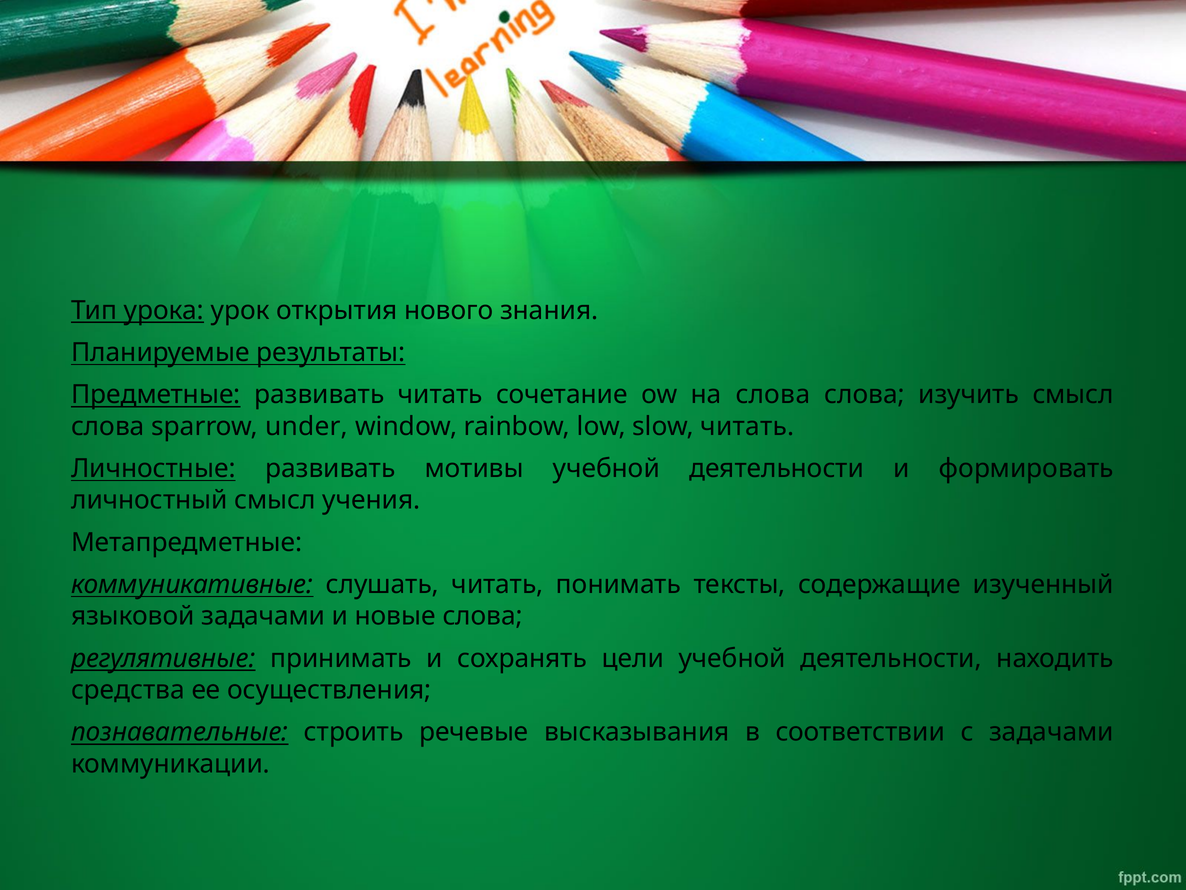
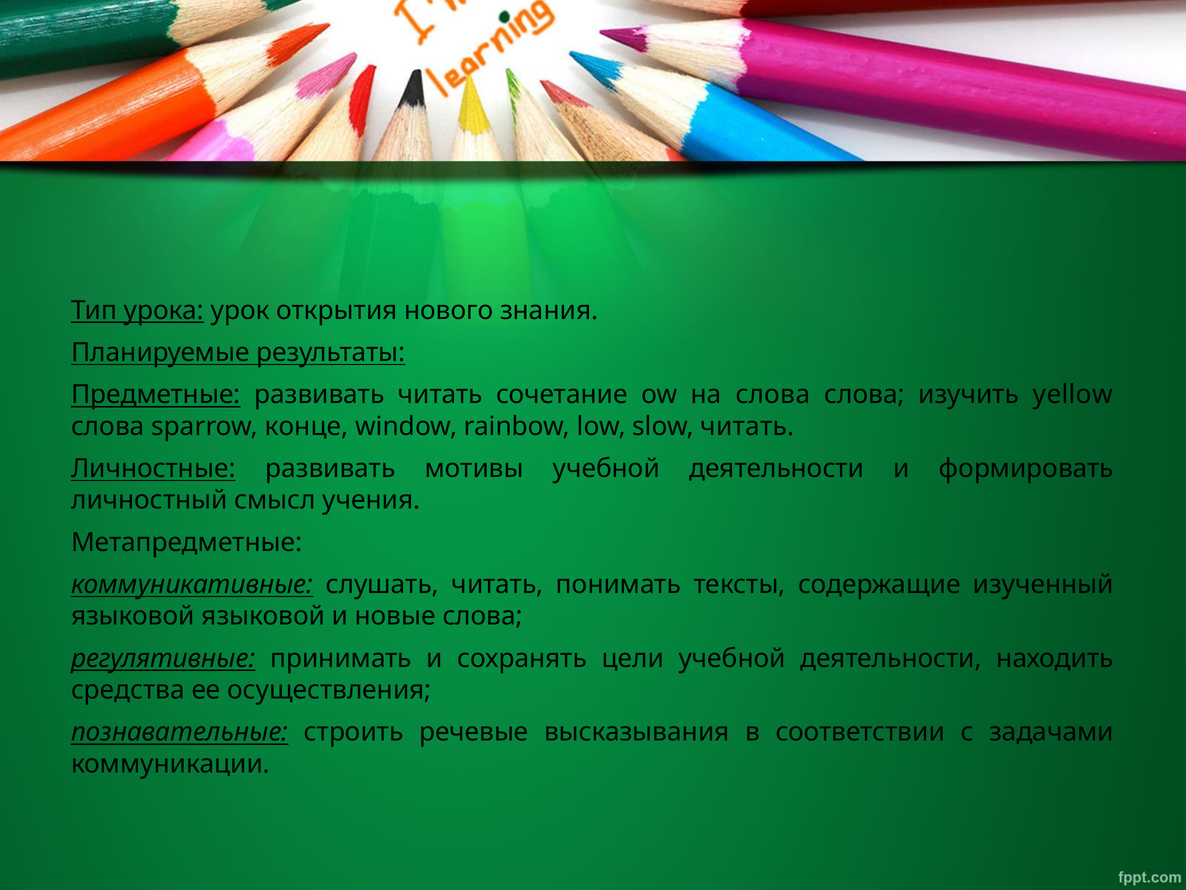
изучить смысл: смысл -> yellow (1073, 395)
under: under -> конце (307, 426)
языковой задачами: задачами -> языковой (263, 616)
